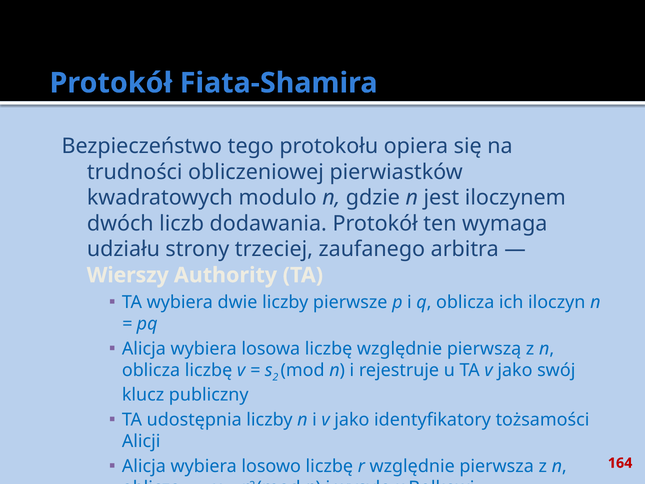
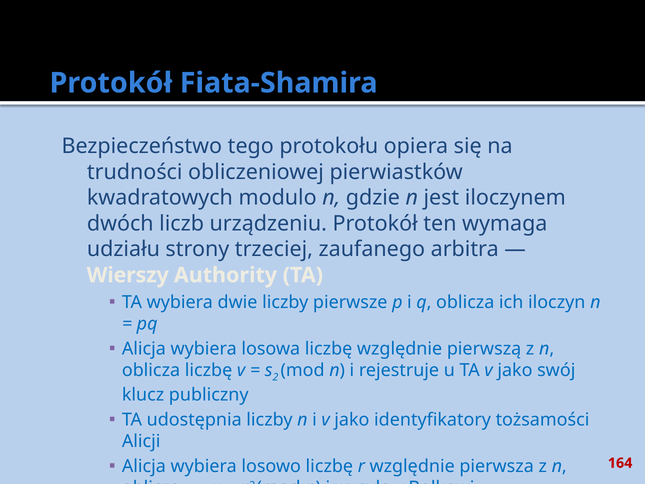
dodawania: dodawania -> urządzeniu (268, 223)
